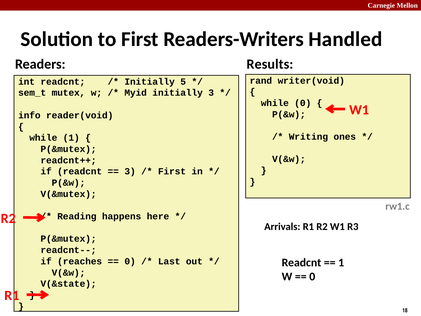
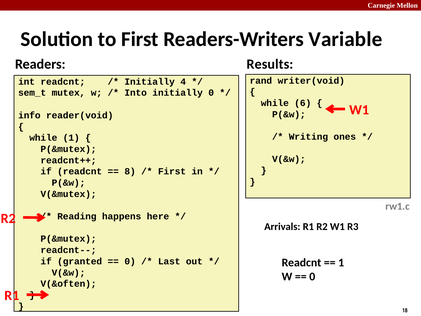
Handled: Handled -> Variable (345, 39)
5: 5 -> 4 (183, 82)
Myid: Myid -> Into (136, 93)
initially 3: 3 -> 0 (211, 93)
while 0: 0 -> 6 (303, 103)
3: 3 -> 8 (130, 171)
reaches: reaches -> granted (80, 261)
V(&state: V(&state -> V(&often (69, 284)
